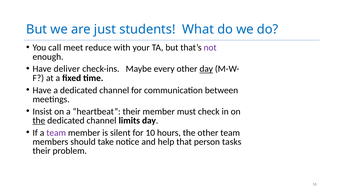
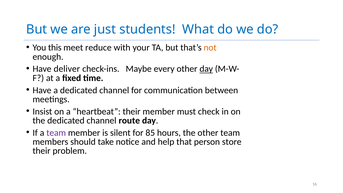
call: call -> this (55, 48)
not colour: purple -> orange (210, 48)
the underline: present -> none (39, 120)
limits: limits -> route (129, 120)
10: 10 -> 85 (150, 133)
tasks: tasks -> store (232, 142)
